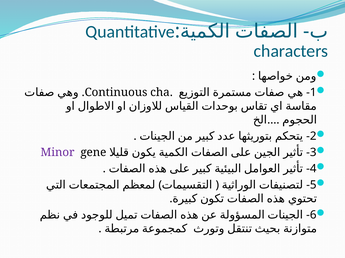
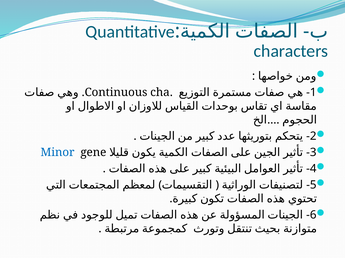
Minor colour: purple -> blue (58, 153)
